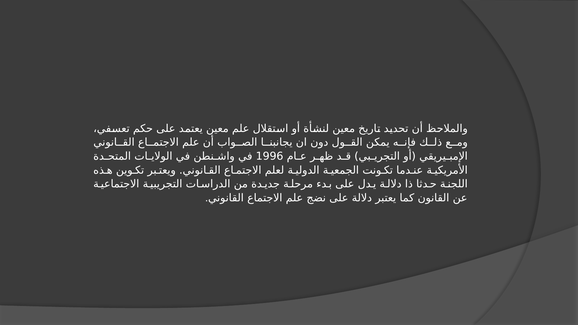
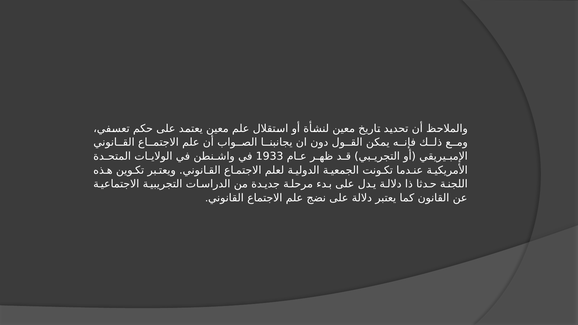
1996: 1996 -> 1933 (270, 156)
